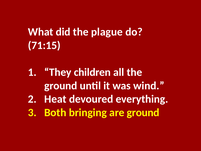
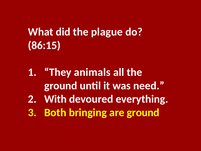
71:15: 71:15 -> 86:15 (44, 45)
children: children -> animals (92, 72)
wind: wind -> need (149, 86)
Heat: Heat -> With (55, 99)
